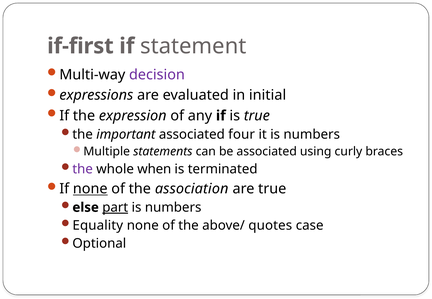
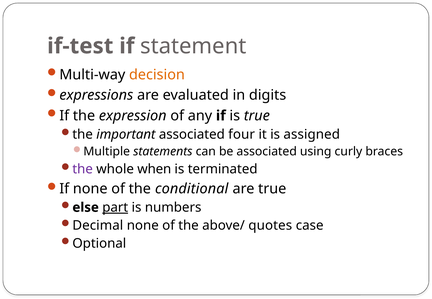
if-first: if-first -> if-test (80, 46)
decision colour: purple -> orange (157, 75)
initial: initial -> digits (268, 95)
it is numbers: numbers -> assigned (312, 134)
none underline: present -> none (90, 189)
association: association -> conditional (192, 189)
Equality: Equality -> Decimal (98, 225)
